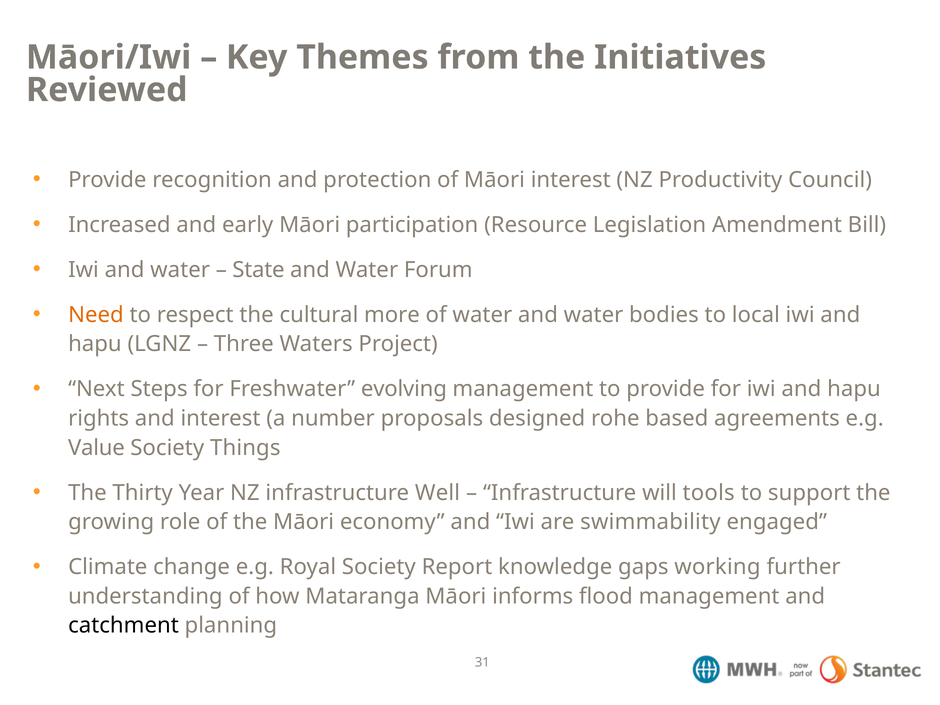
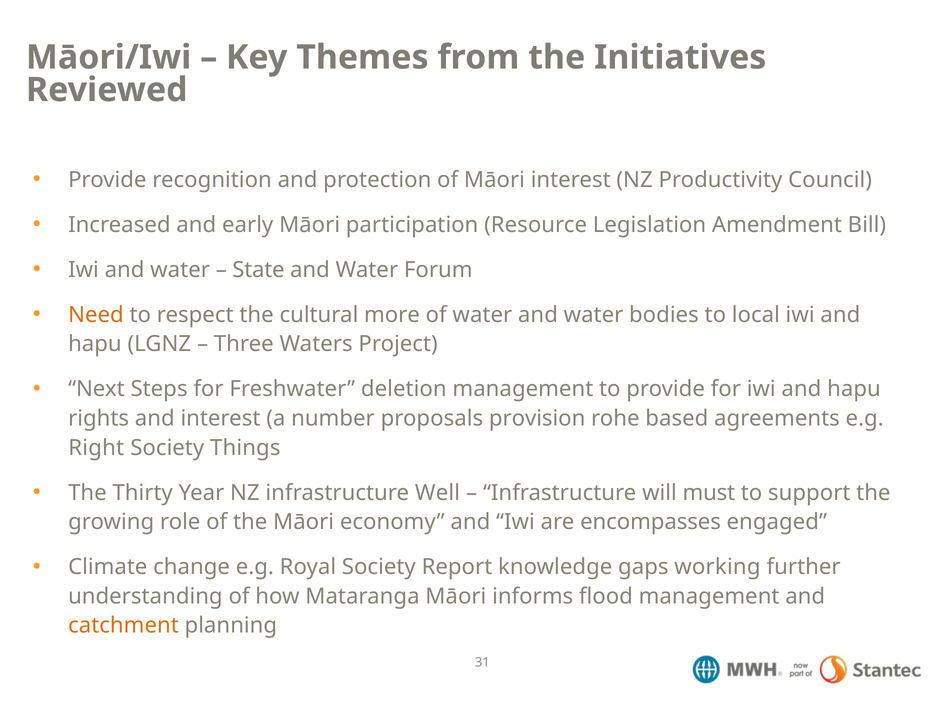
evolving: evolving -> deletion (404, 389)
designed: designed -> provision (537, 418)
Value: Value -> Right (96, 448)
tools: tools -> must (709, 493)
swimmability: swimmability -> encompasses (651, 522)
catchment colour: black -> orange (123, 626)
